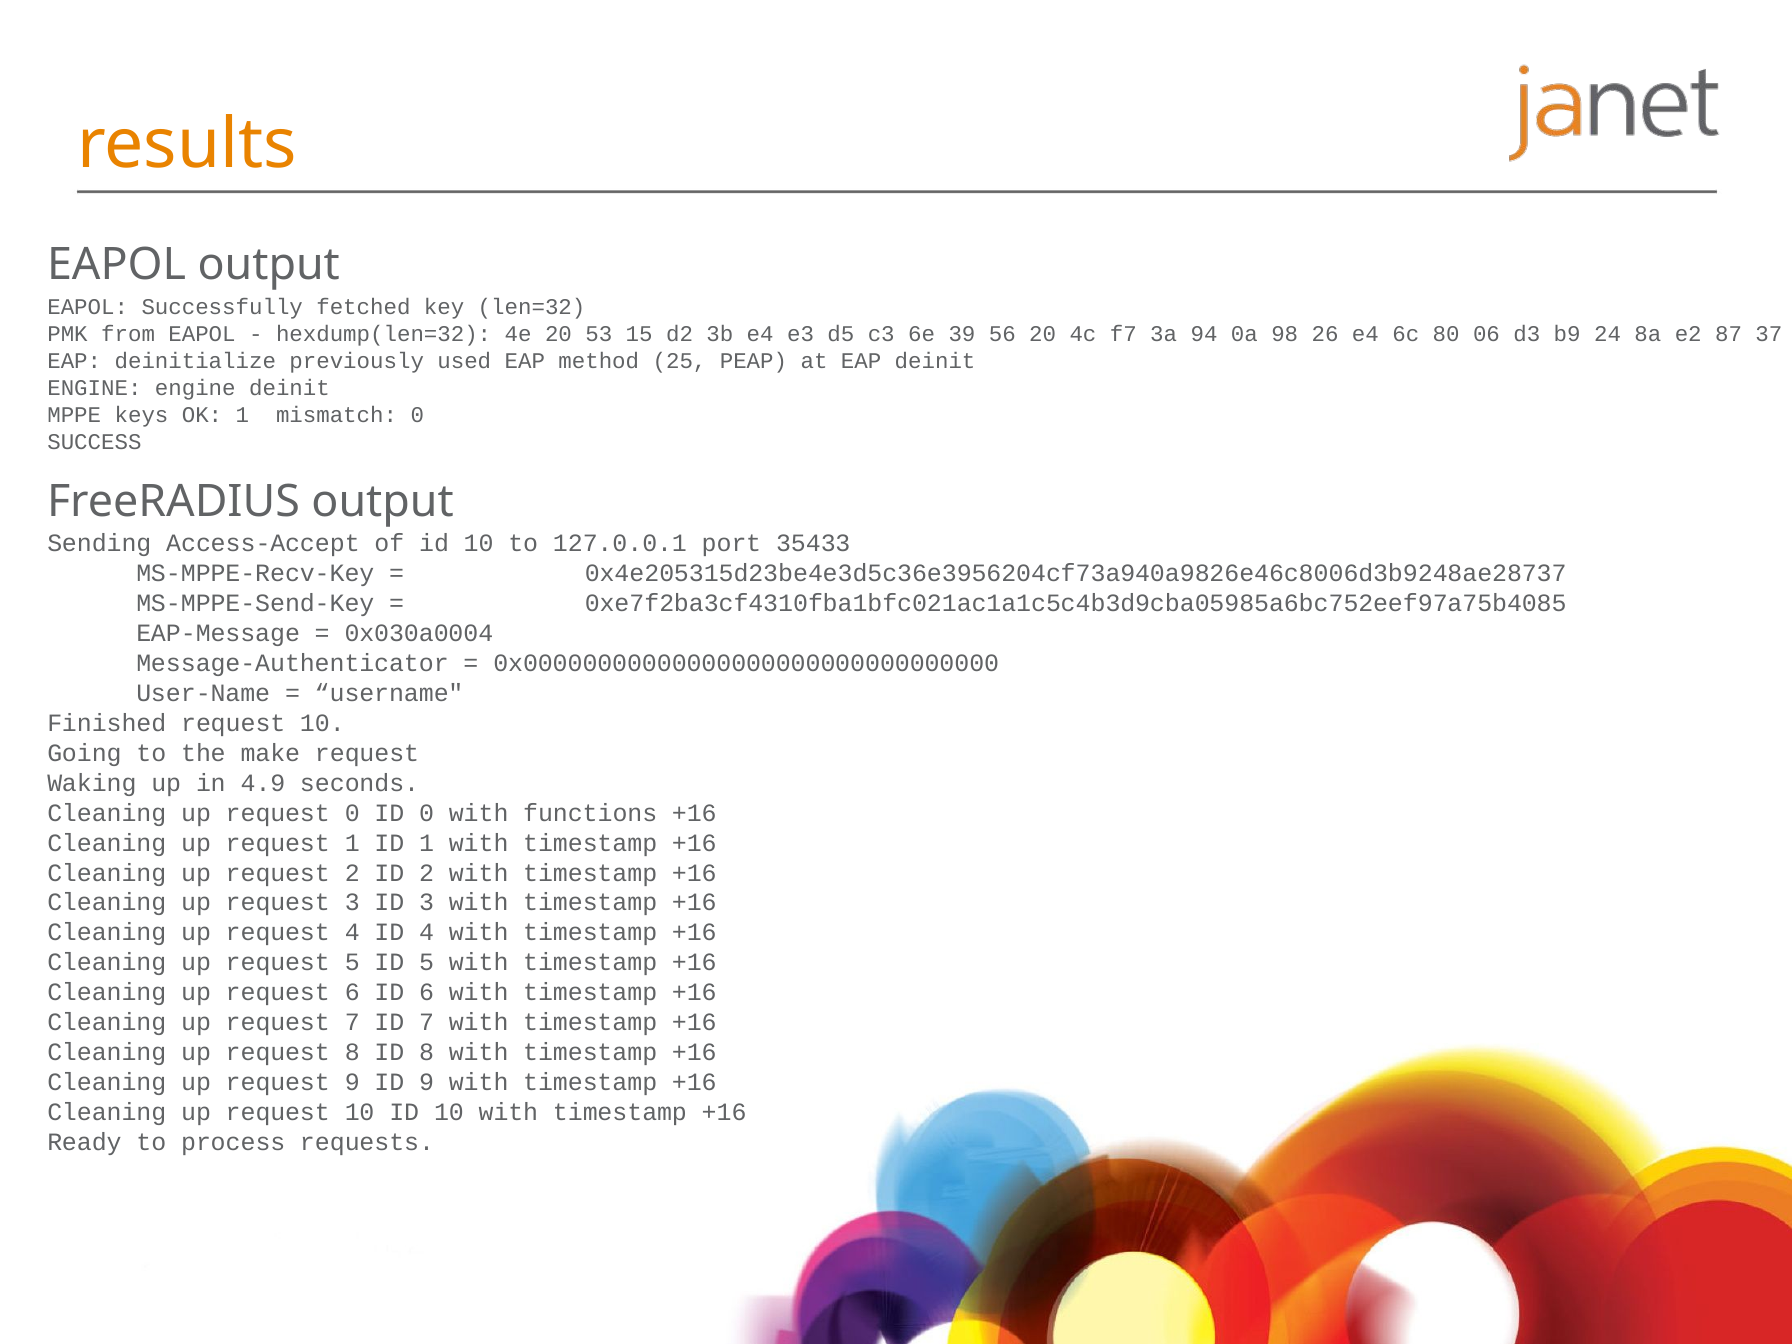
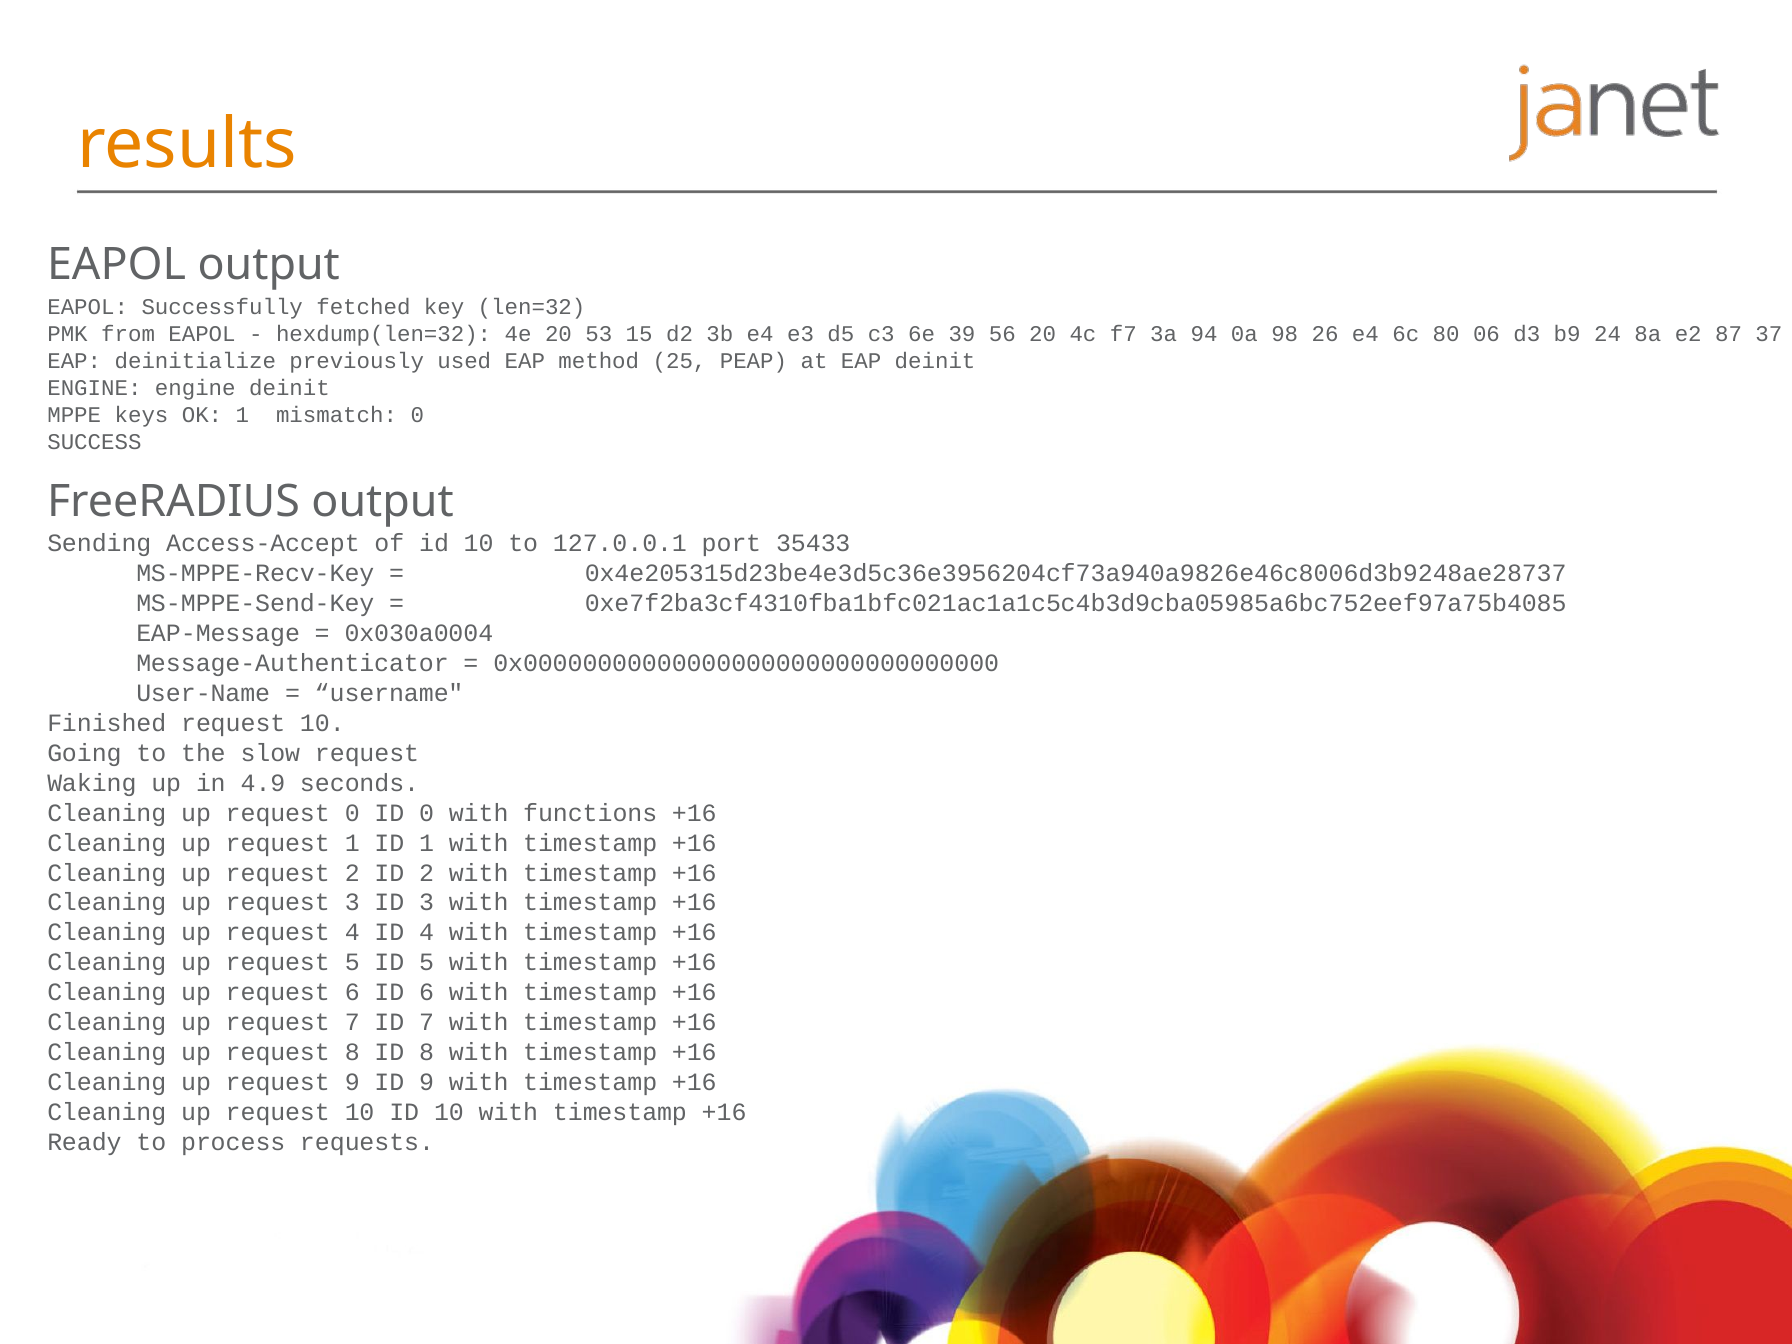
make: make -> slow (270, 753)
